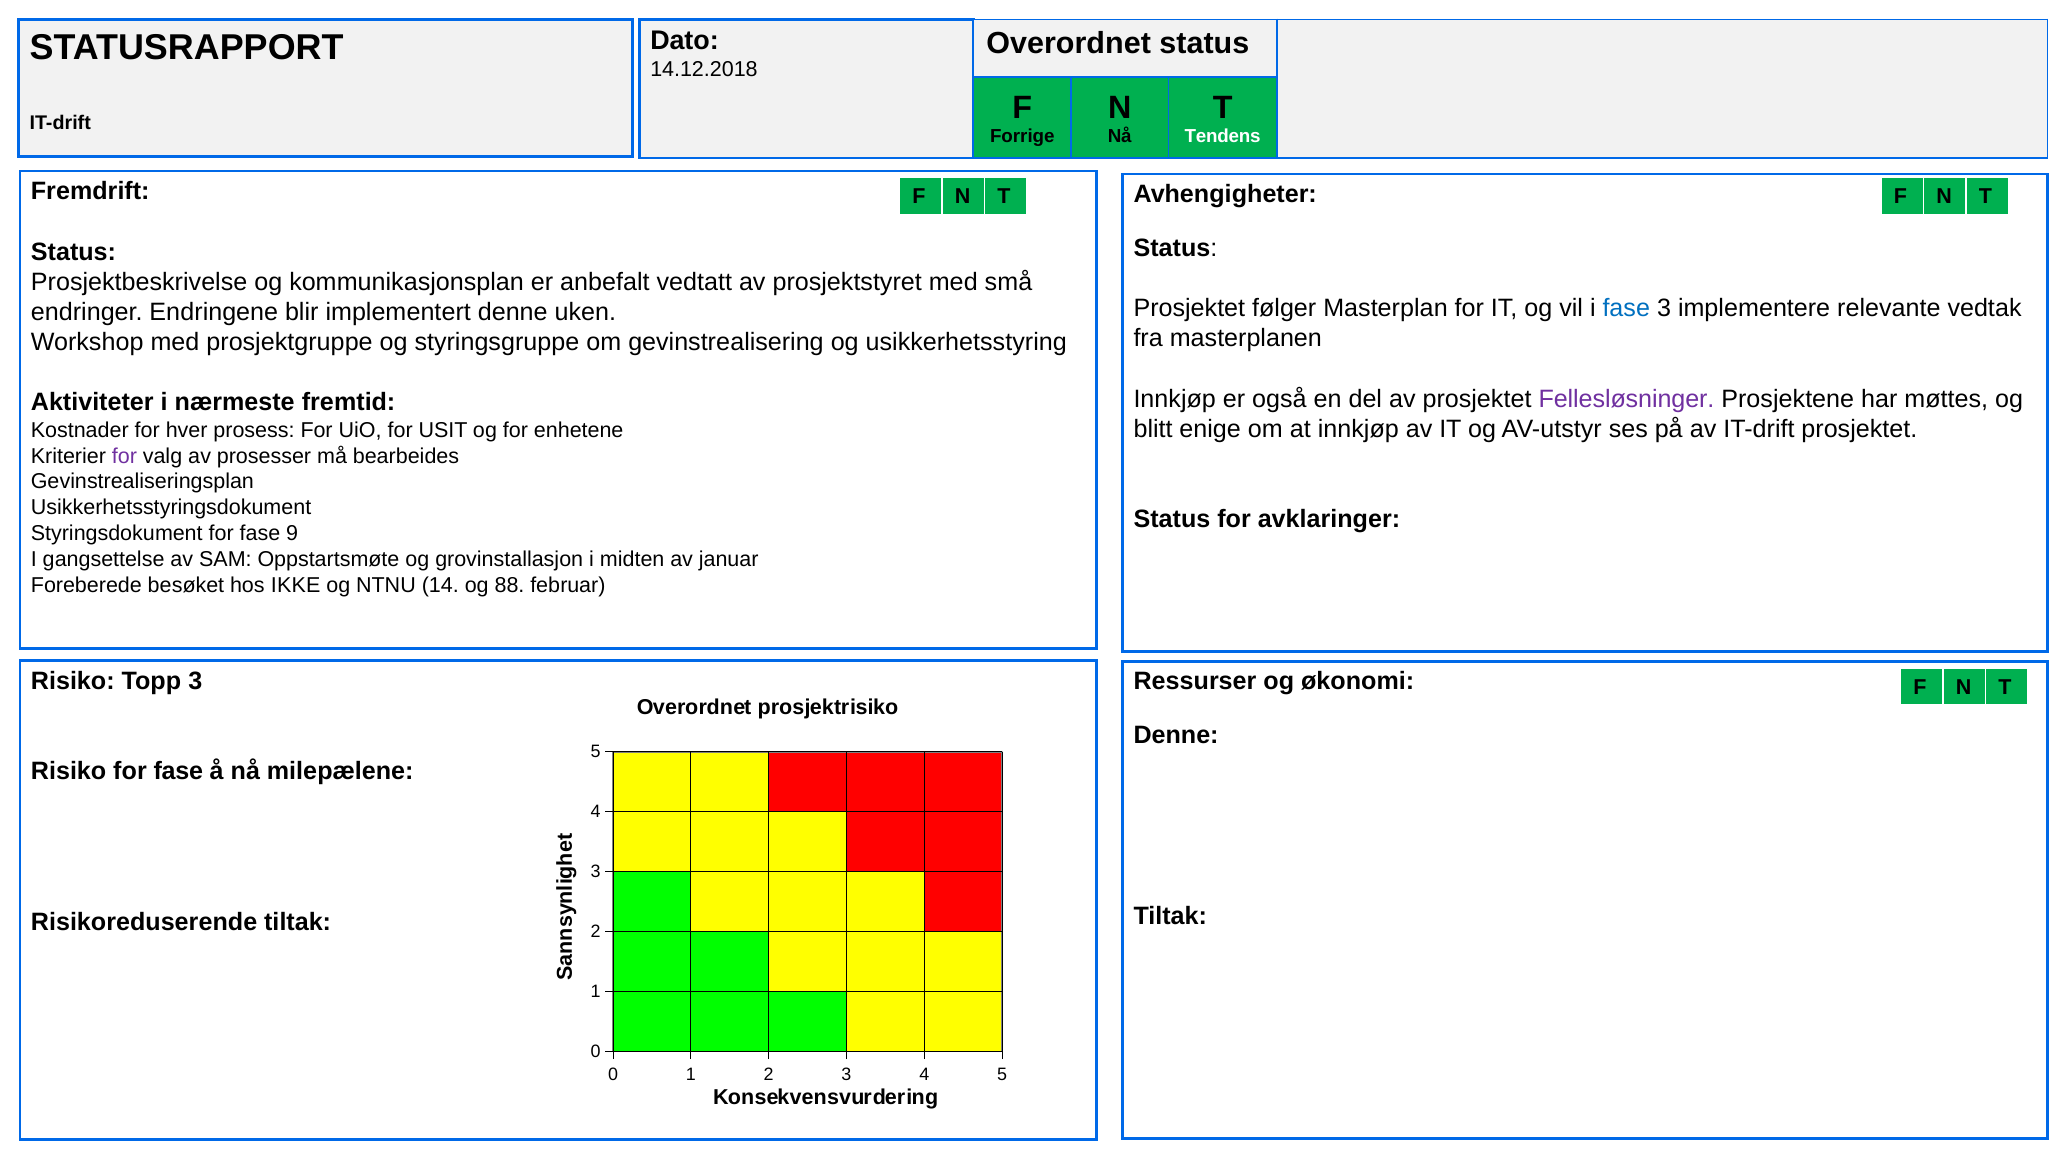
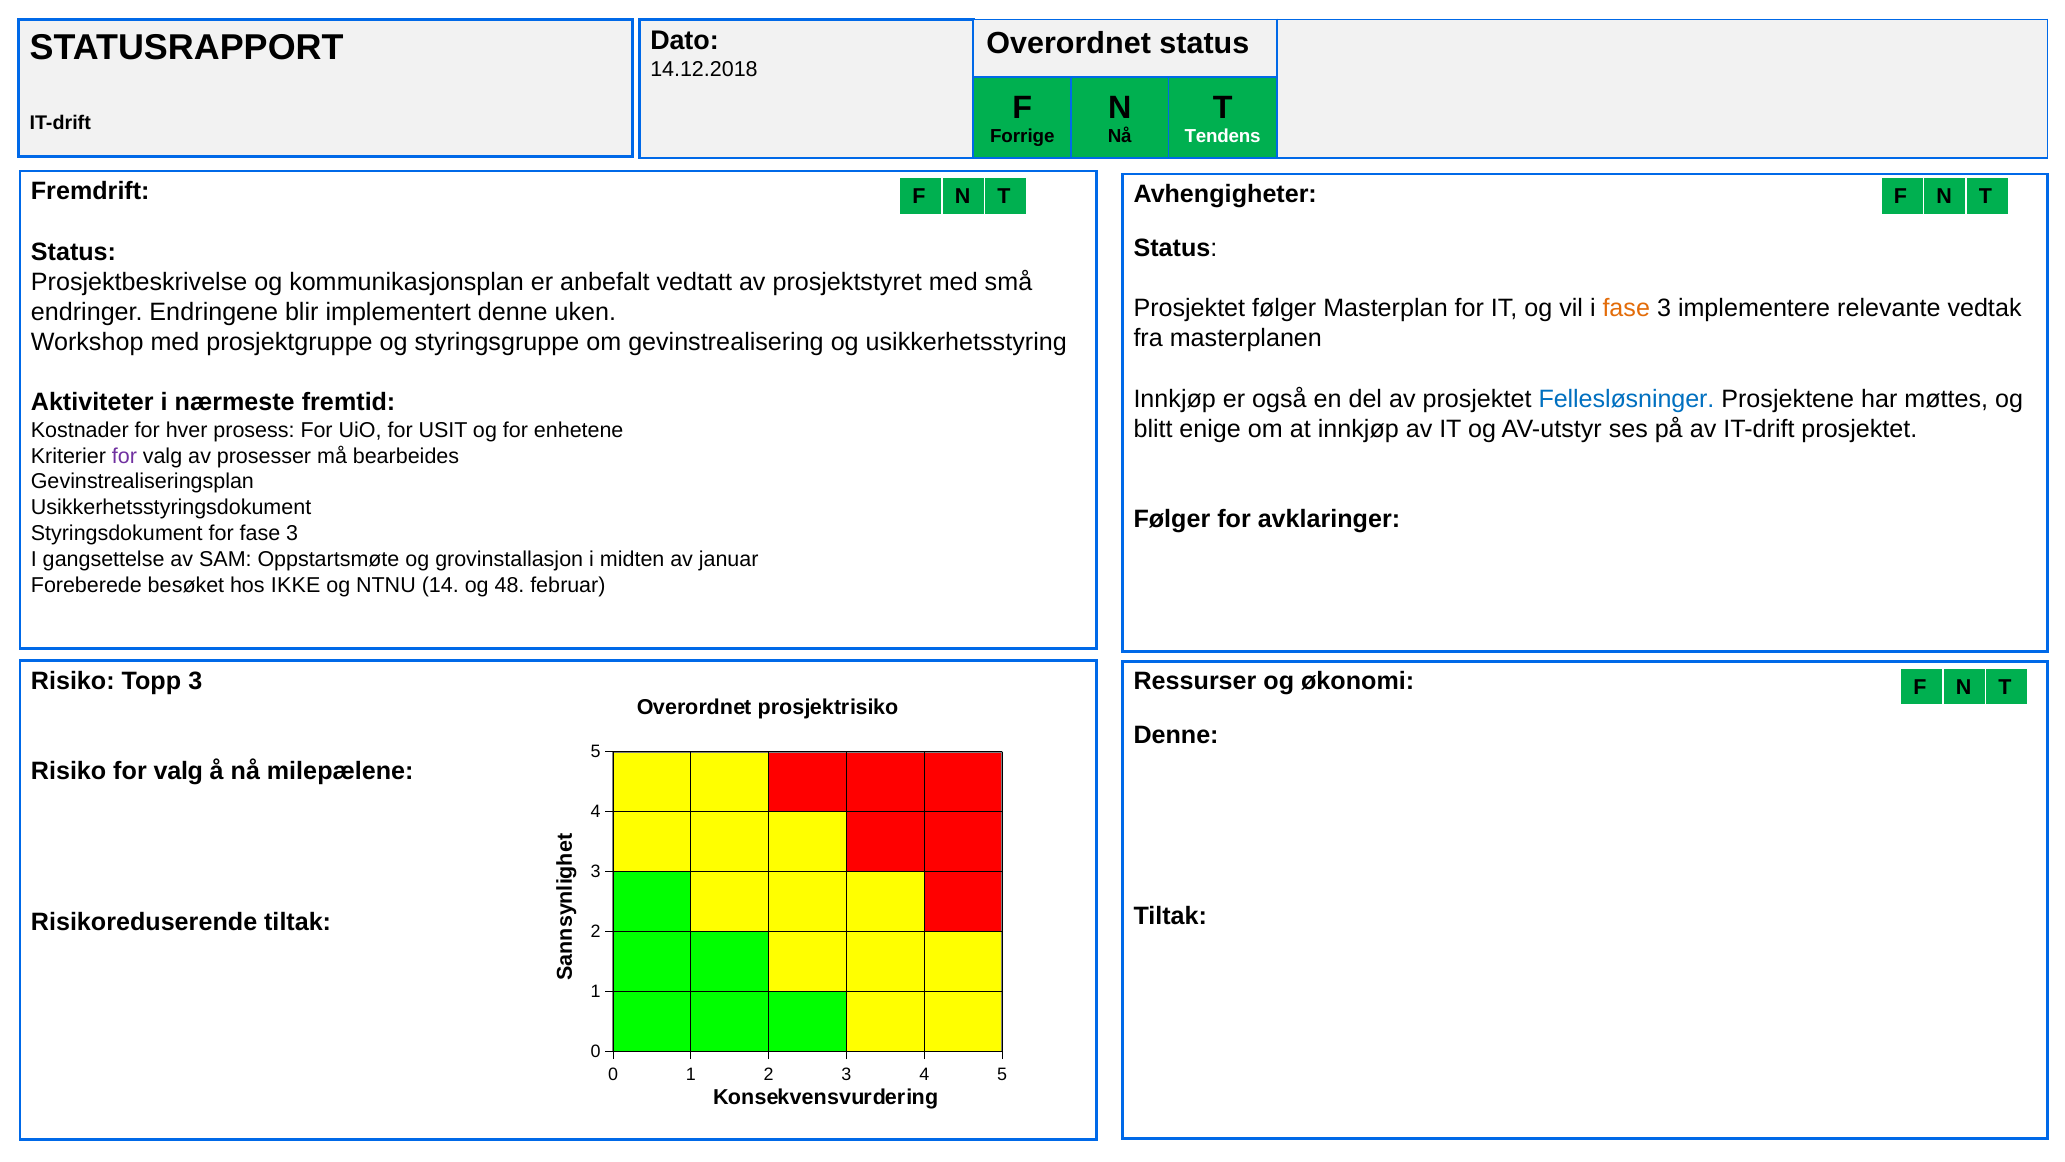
fase colour: blue -> orange (1626, 308)
Fellesløsninger colour: purple -> blue (1627, 399)
Status: Status -> Følger (1172, 519)
for fase 9: 9 -> 3 (292, 533)
88: 88 -> 48 (510, 585)
Risiko for fase: fase -> valg (178, 771)
